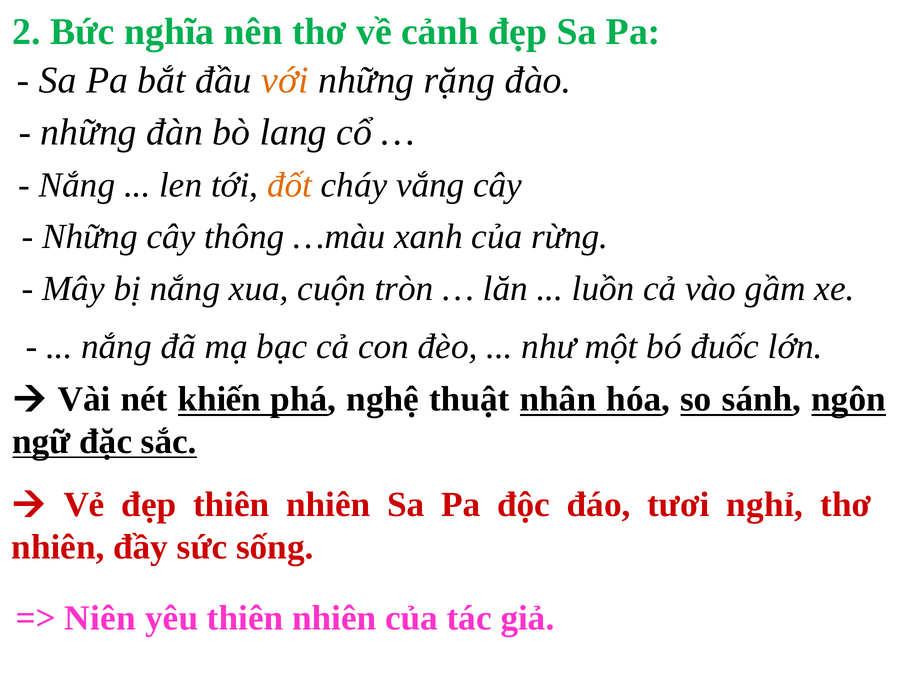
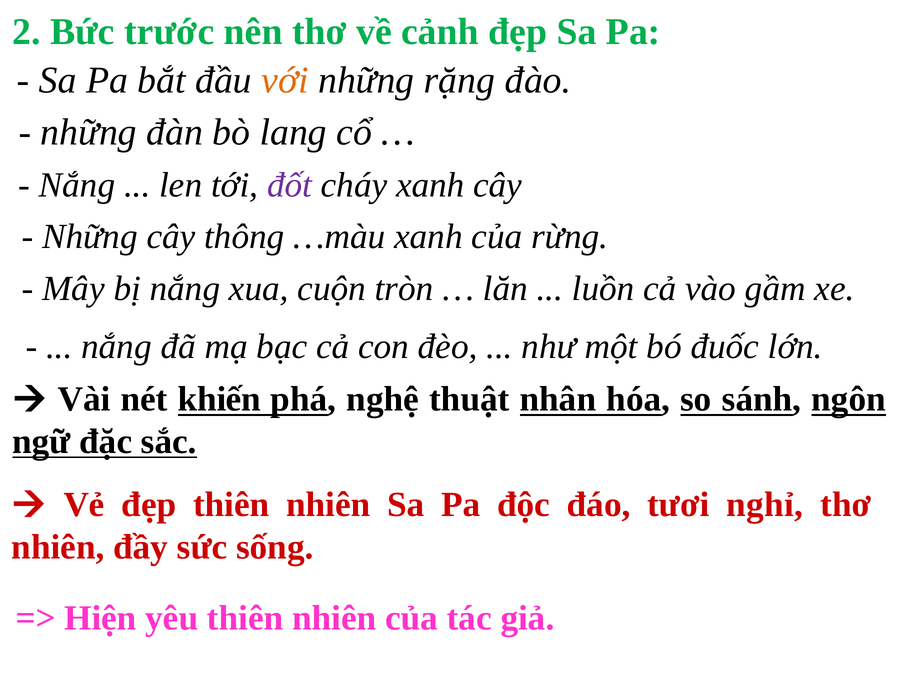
nghĩa: nghĩa -> trước (169, 32)
đốt colour: orange -> purple (290, 185)
cháy vắng: vắng -> xanh (430, 185)
Niên: Niên -> Hiện (100, 618)
